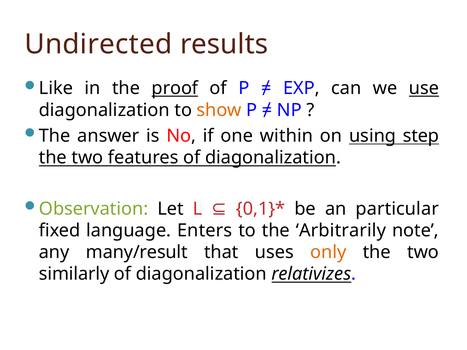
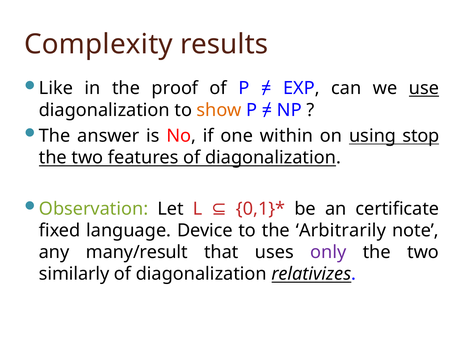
Undirected: Undirected -> Complexity (98, 44)
proof underline: present -> none (175, 88)
step: step -> stop (421, 136)
particular: particular -> certificate (397, 209)
Enters: Enters -> Device (205, 231)
only colour: orange -> purple (328, 252)
